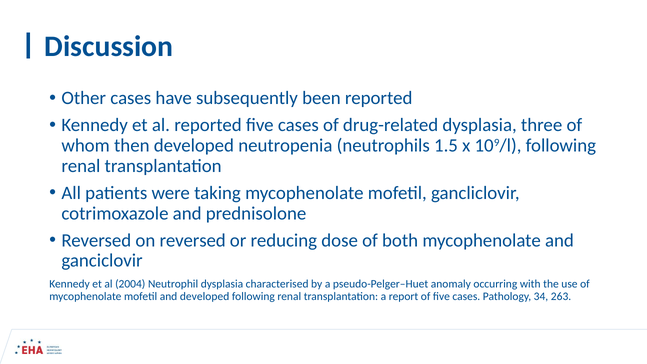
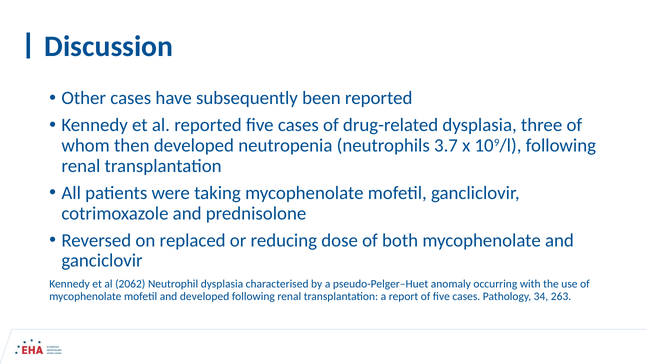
1.5: 1.5 -> 3.7 (446, 145)
on reversed: reversed -> replaced (193, 240)
2004: 2004 -> 2062 (130, 284)
